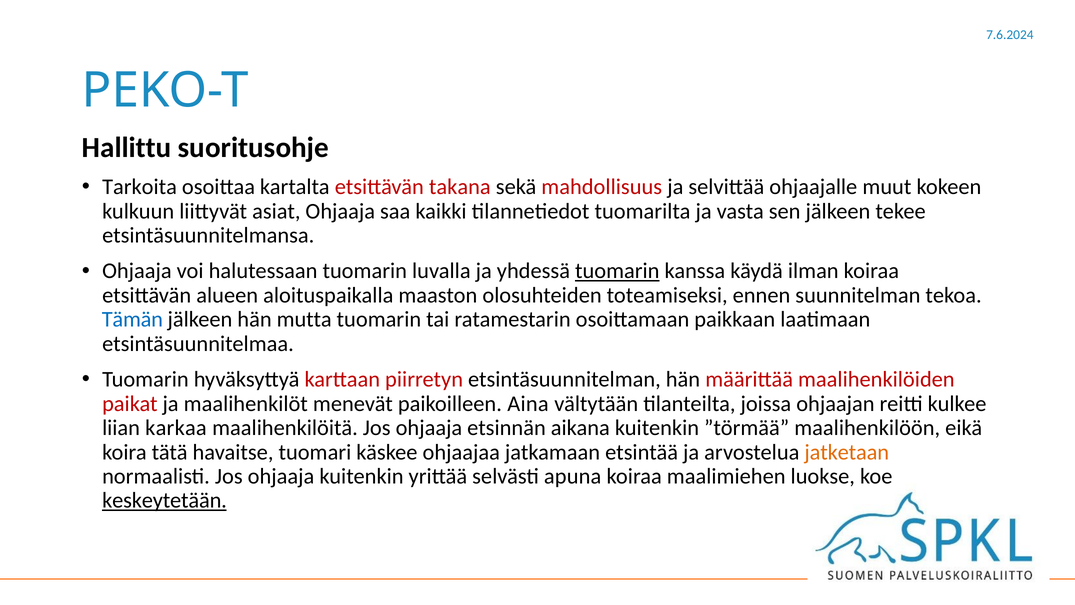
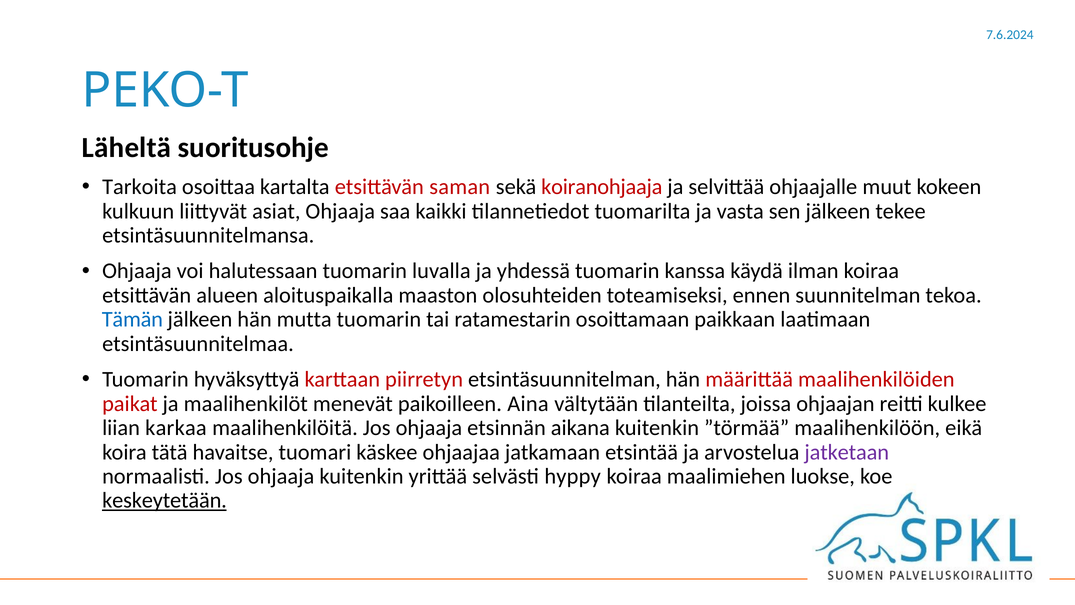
Hallittu: Hallittu -> Läheltä (127, 148)
takana: takana -> saman (460, 187)
mahdollisuus: mahdollisuus -> koiranohjaaja (602, 187)
tuomarin underline: present -> none (617, 271)
jatketaan colour: orange -> purple (847, 452)
apuna: apuna -> hyppy (573, 476)
